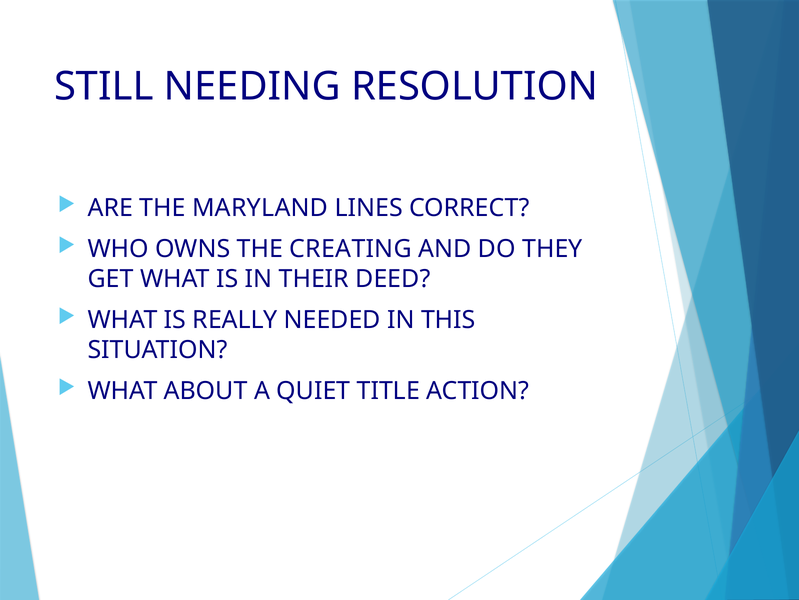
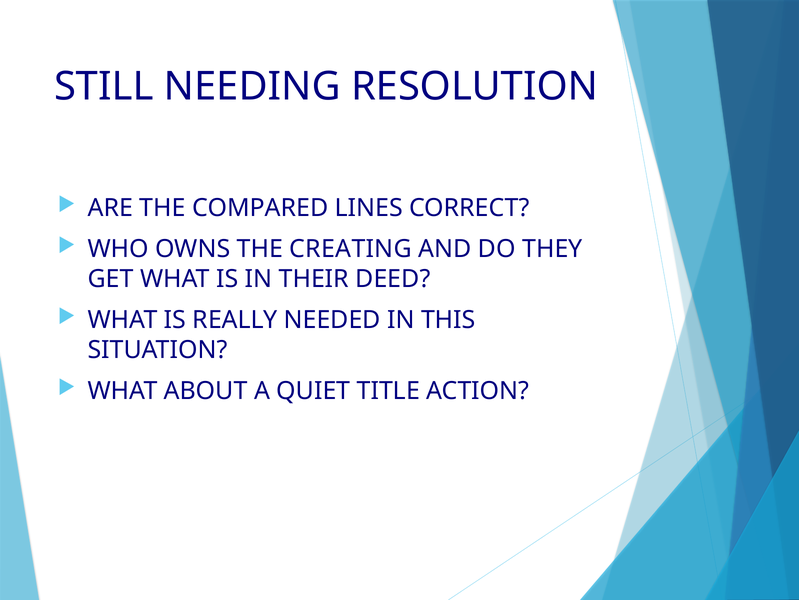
MARYLAND: MARYLAND -> COMPARED (260, 208)
